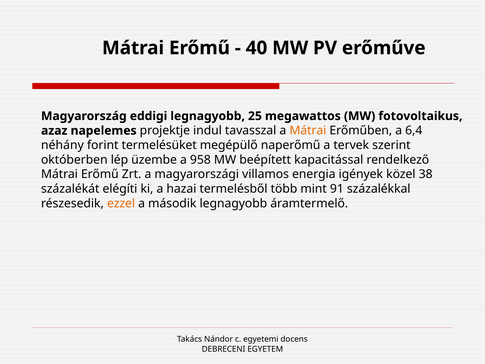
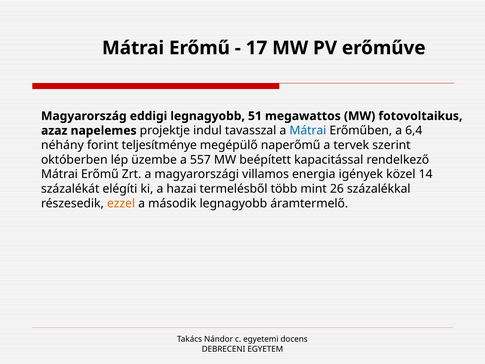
40: 40 -> 17 (257, 48)
25: 25 -> 51 (255, 116)
Mátrai colour: orange -> blue (308, 131)
termelésüket: termelésüket -> teljesítménye (159, 145)
958: 958 -> 557 (200, 160)
38: 38 -> 14 (426, 174)
91: 91 -> 26 (337, 189)
